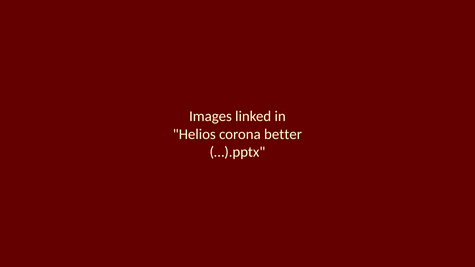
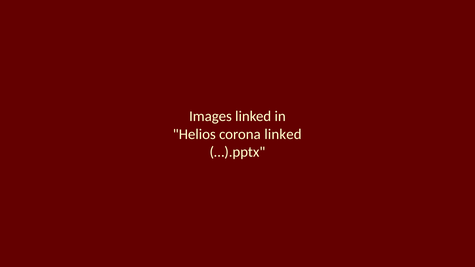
corona better: better -> linked (283, 134)
